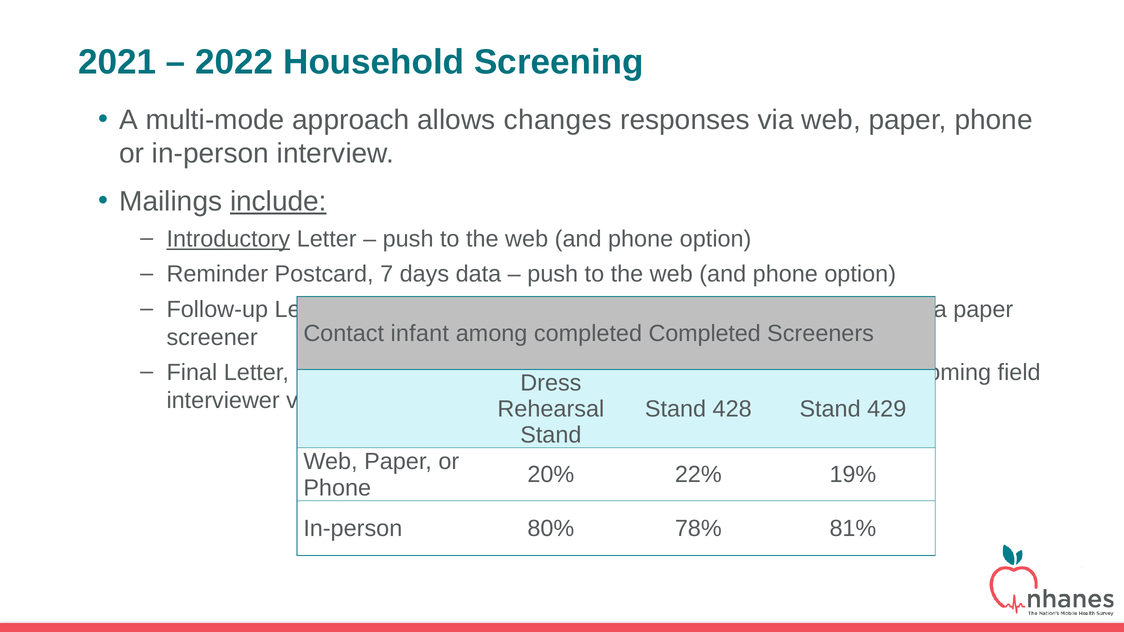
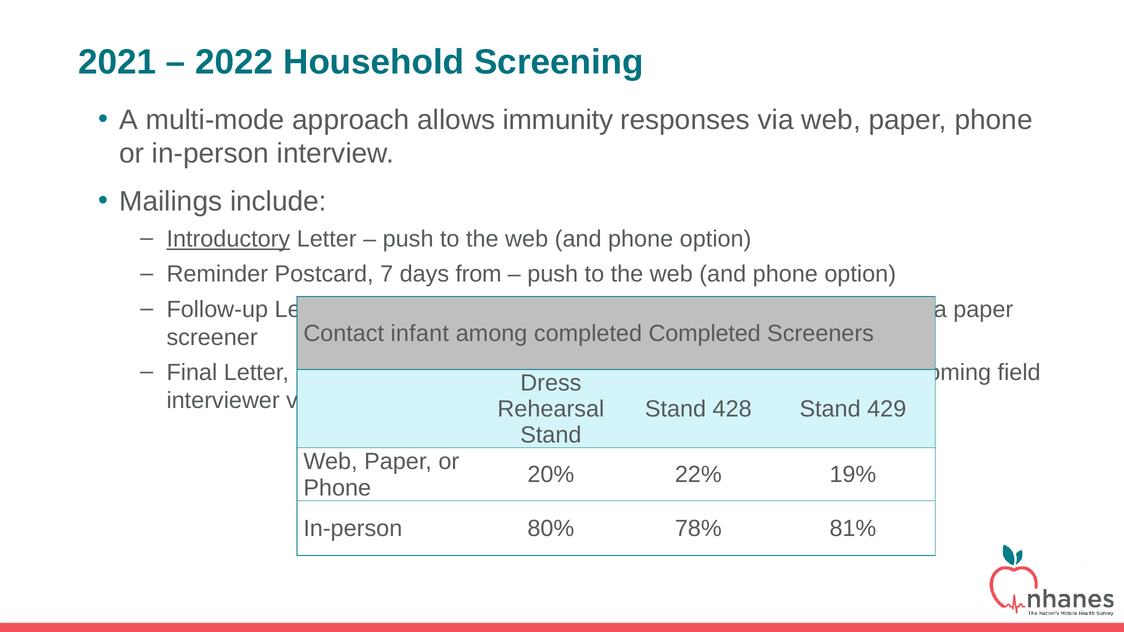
changes: changes -> immunity (558, 120)
include underline: present -> none (278, 202)
data: data -> from (479, 274)
